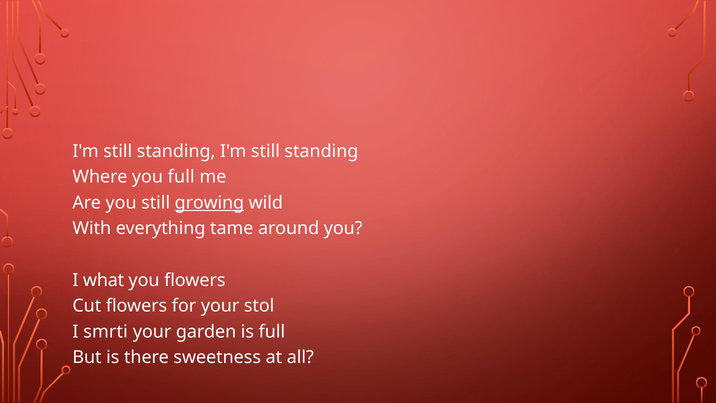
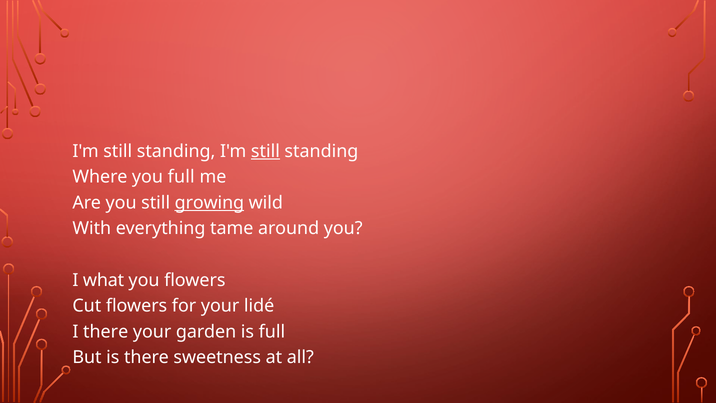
still underline: none -> present (265, 151)
stol: stol -> lidé (259, 306)
I smrti: smrti -> there (106, 331)
